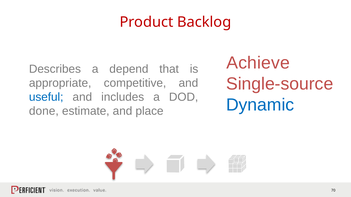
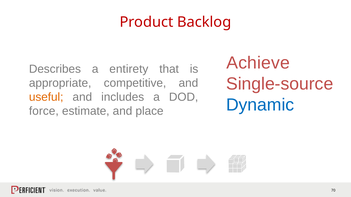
depend: depend -> entirety (129, 69)
useful colour: blue -> orange (46, 97)
done: done -> force (44, 111)
